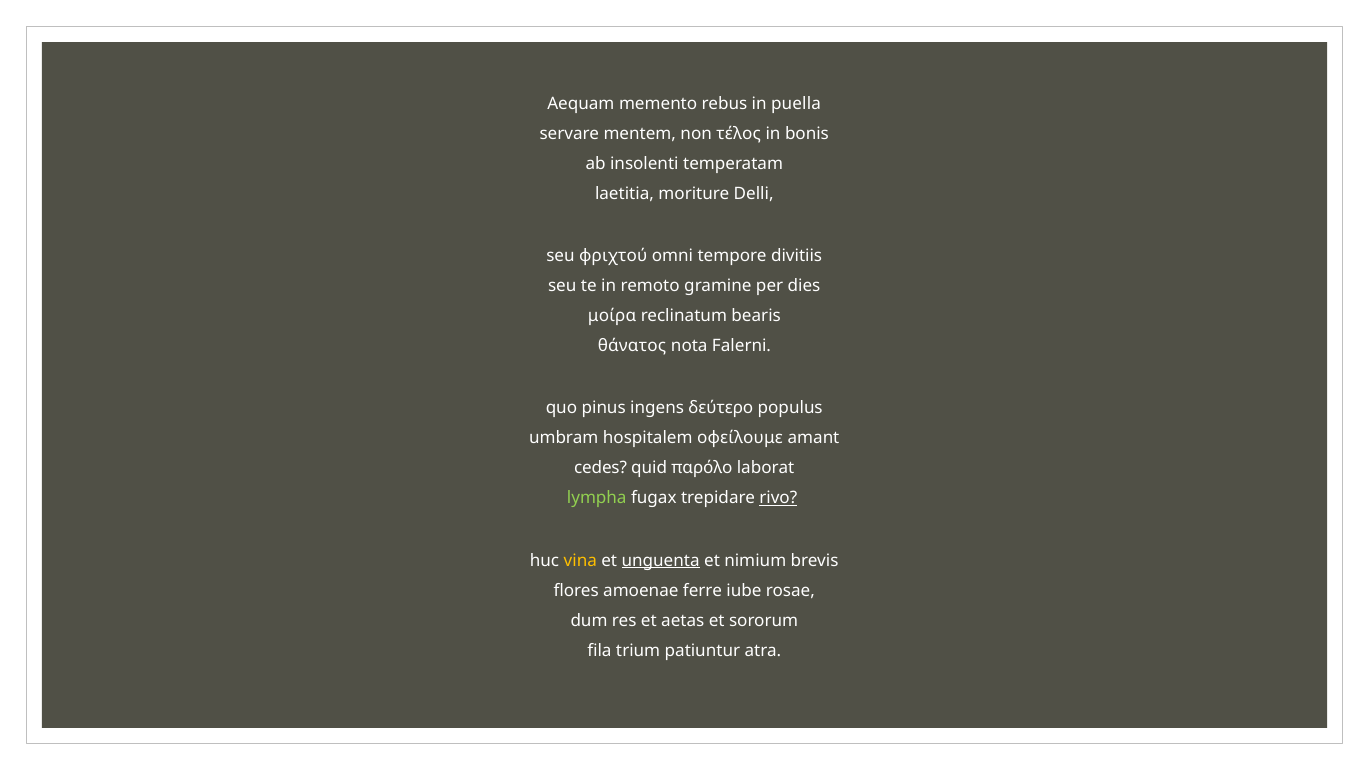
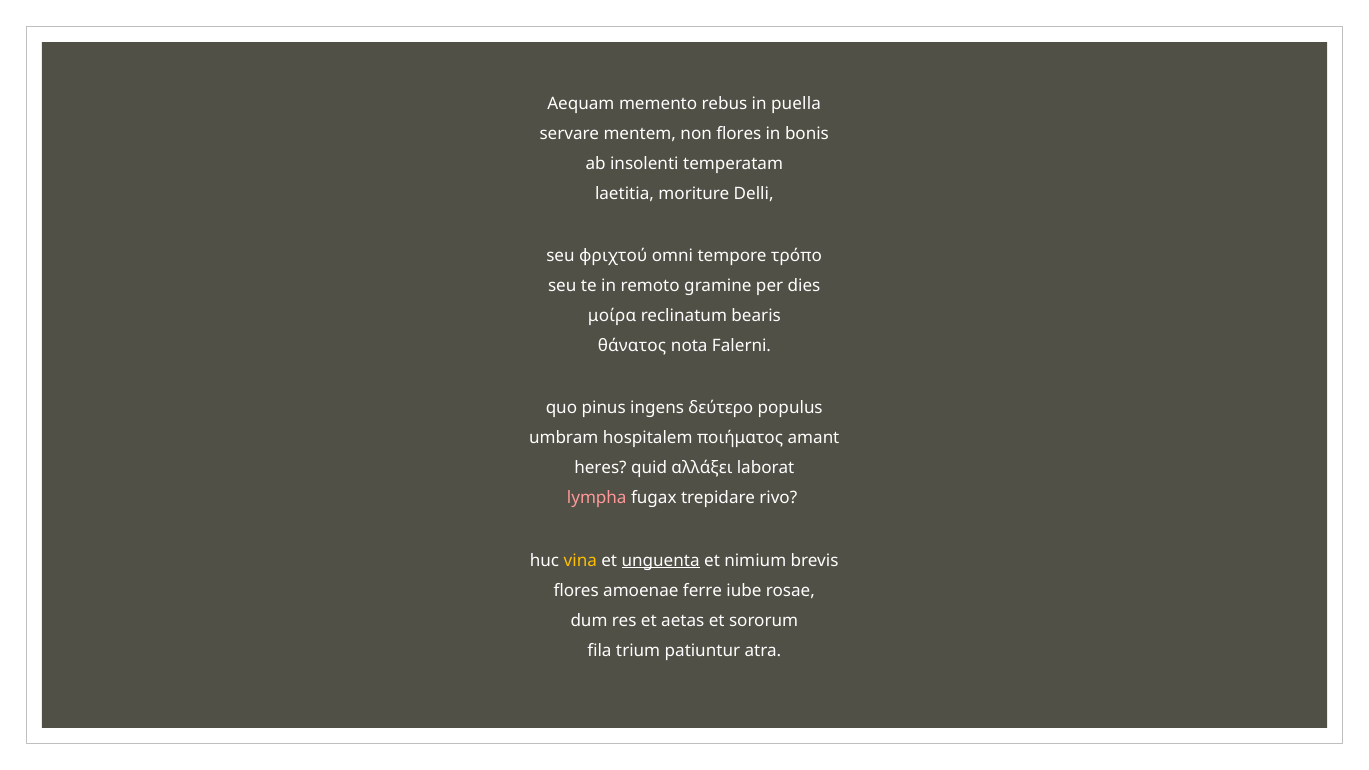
non τέλος: τέλος -> flores (739, 134)
divitiis: divitiis -> τρόπο (797, 256)
οφείλουμε: οφείλουμε -> ποιήματος (740, 438)
cedes: cedes -> heres (600, 468)
παρόλο: παρόλο -> αλλάξει (702, 468)
lympha colour: light green -> pink (597, 498)
rivo underline: present -> none (778, 498)
